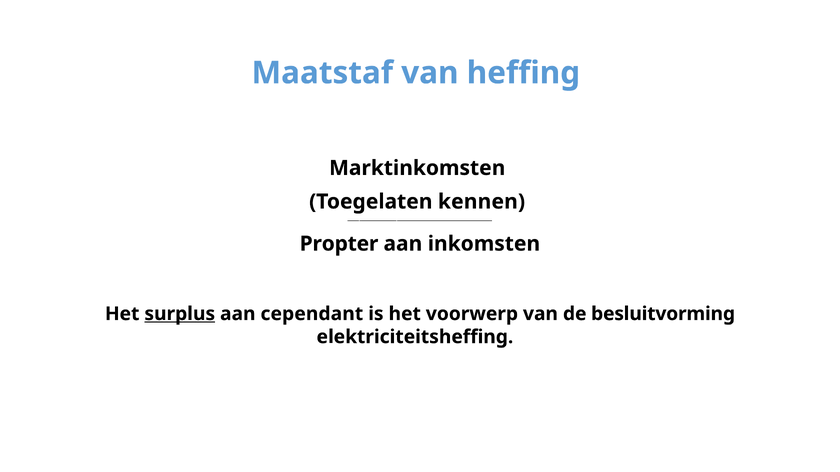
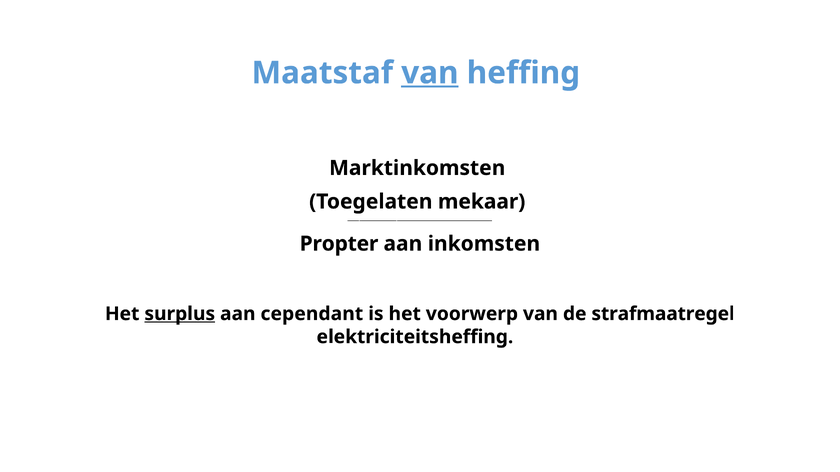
van underline: none -> present (430, 73)
kennen: kennen -> mekaar (482, 202)
besluitvorming: besluitvorming -> strafmaatregel (663, 314)
